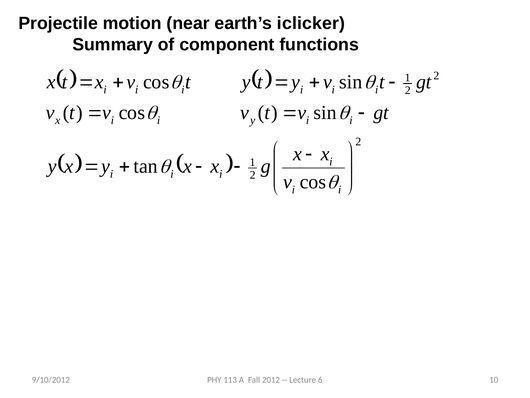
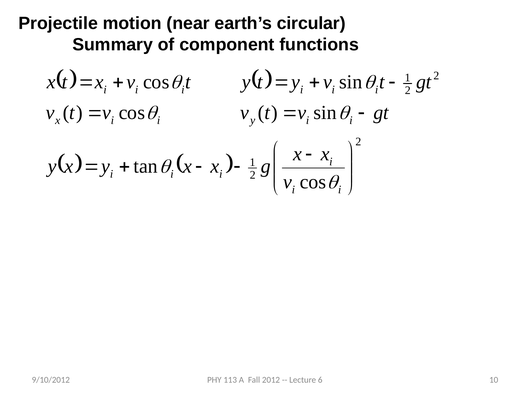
iclicker: iclicker -> circular (311, 23)
